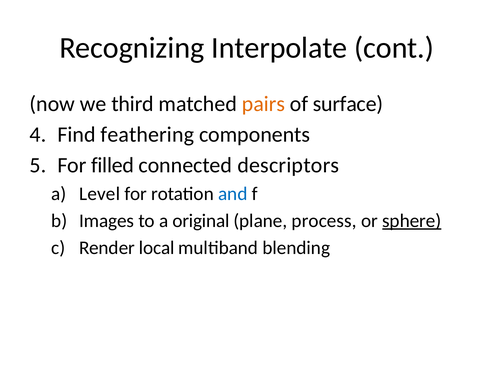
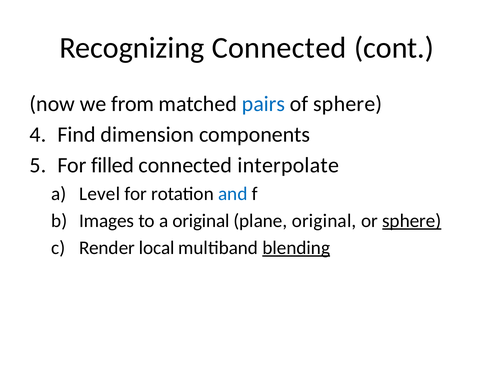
Recognizing Interpolate: Interpolate -> Connected (279, 48)
third: third -> from (133, 104)
pairs colour: orange -> blue (263, 104)
of surface: surface -> sphere (348, 104)
feathering: feathering -> dimension (147, 134)
descriptors: descriptors -> interpolate (288, 165)
plane process: process -> original (324, 220)
blending underline: none -> present (296, 247)
